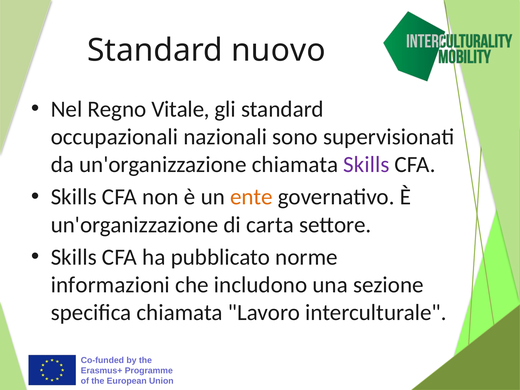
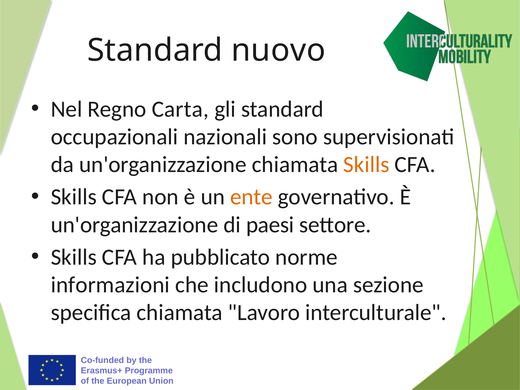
Vitale: Vitale -> Carta (180, 109)
Skills colour: purple -> orange (366, 165)
carta: carta -> paesi (270, 225)
